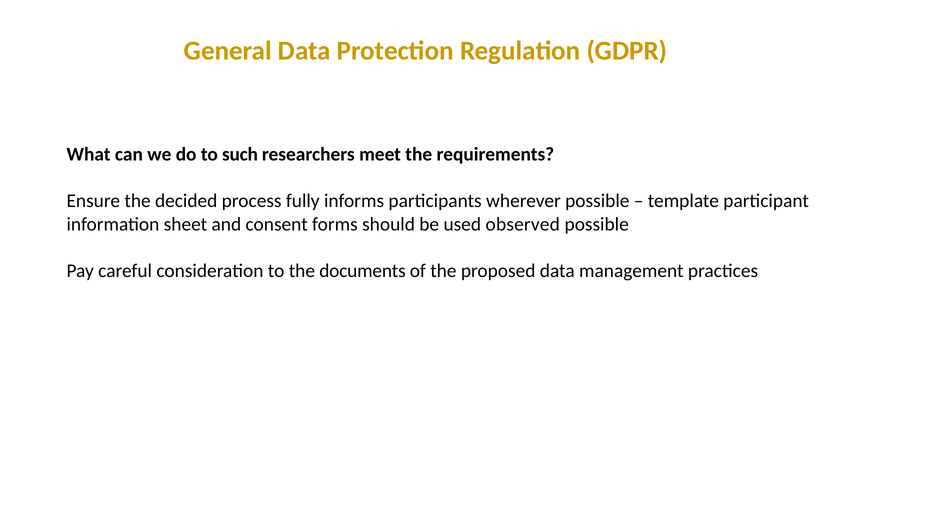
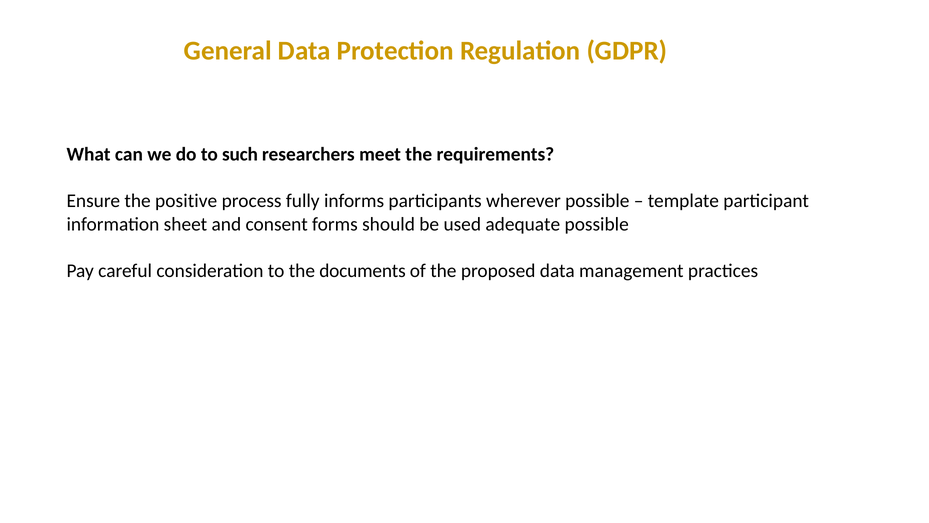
decided: decided -> positive (186, 201)
observed: observed -> adequate (523, 224)
